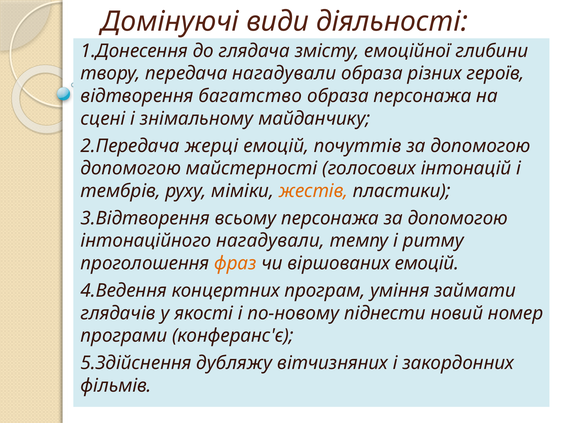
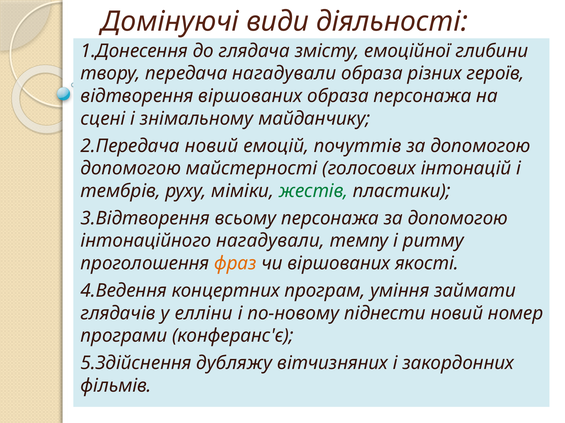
відтворення багатство: багатство -> віршованих (250, 96)
2.Передача жерці: жерці -> новий (212, 146)
жестів colour: orange -> green (313, 191)
віршованих емоцій: емоцій -> якості (427, 264)
якості: якості -> елліни (204, 314)
